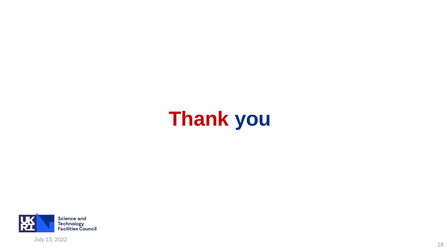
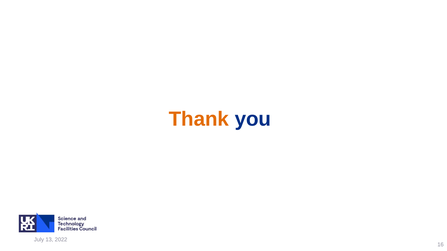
Thank colour: red -> orange (199, 119)
